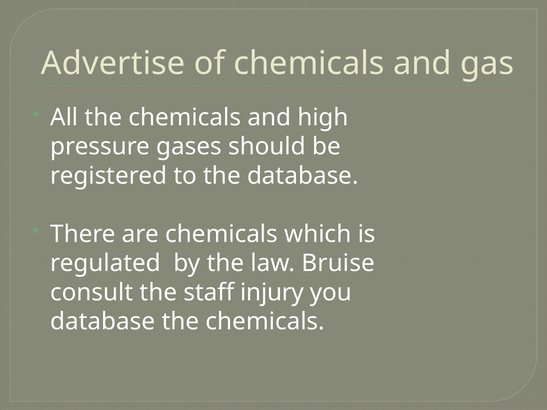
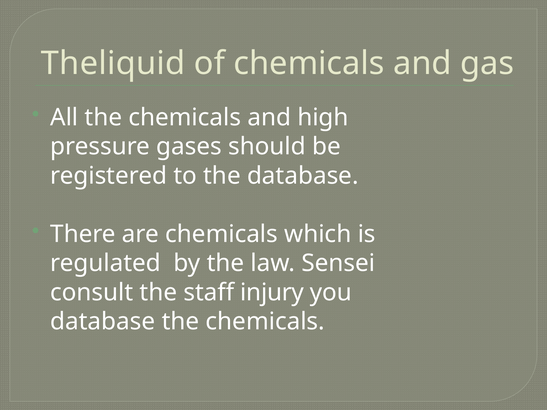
Advertise: Advertise -> Theliquid (113, 64)
Bruise: Bruise -> Sensei (338, 263)
